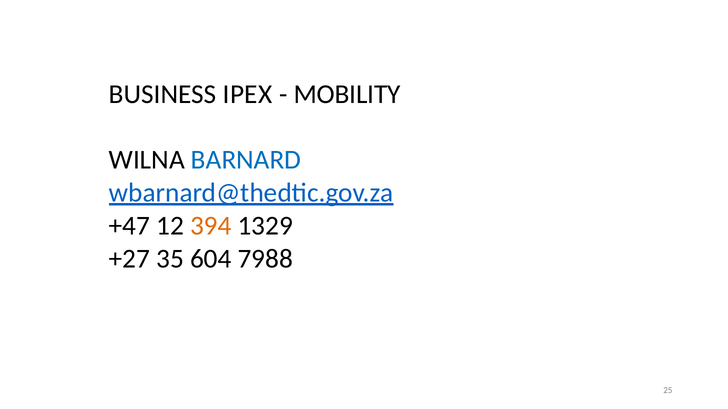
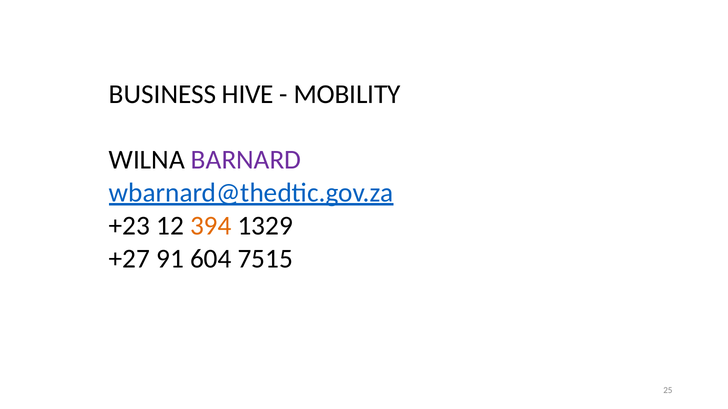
IPEX: IPEX -> HIVE (248, 94)
BARNARD colour: blue -> purple (246, 160)
+47: +47 -> +23 (129, 226)
35: 35 -> 91 (170, 259)
7988: 7988 -> 7515 (265, 259)
